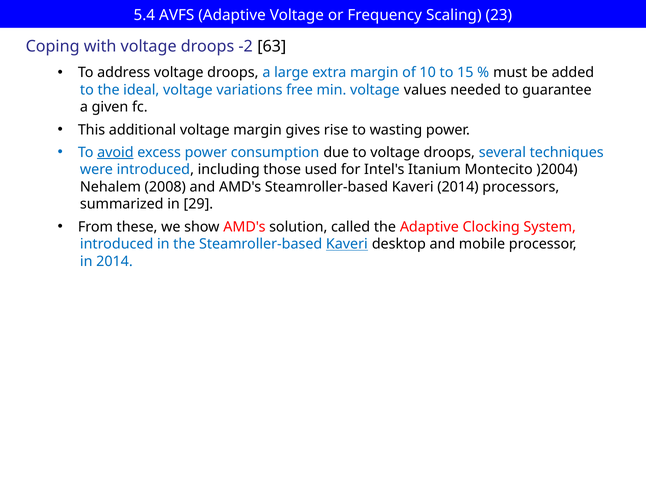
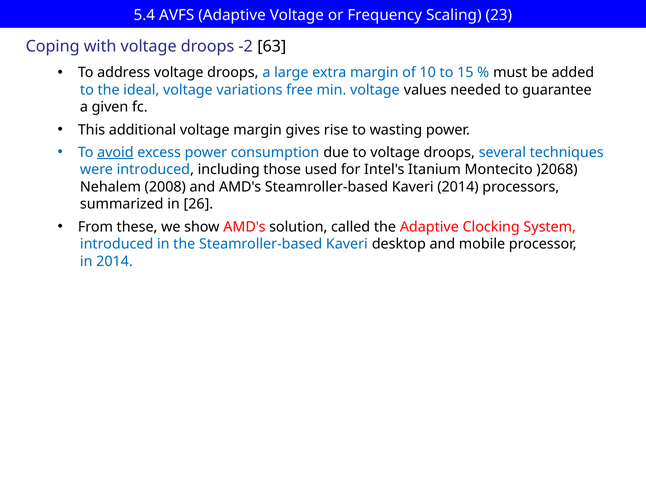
)2004: )2004 -> )2068 (557, 170)
29: 29 -> 26 (198, 204)
Kaveri underline: present -> none (347, 244)
